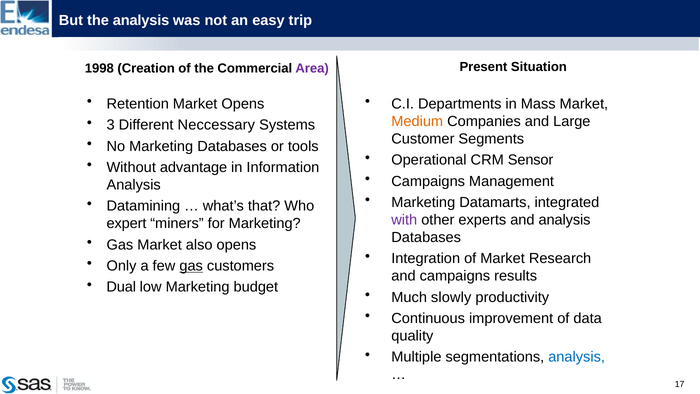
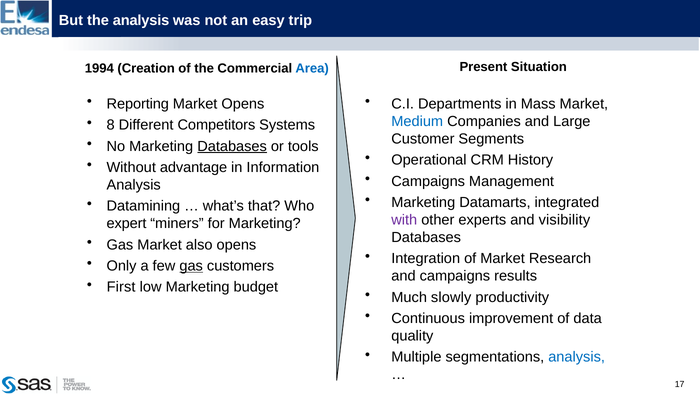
1998: 1998 -> 1994 (99, 68)
Area colour: purple -> blue (312, 68)
Retention: Retention -> Reporting (138, 104)
Medium colour: orange -> blue (417, 121)
3: 3 -> 8 (111, 125)
Neccessary: Neccessary -> Competitors (216, 125)
Databases underline: none -> present (232, 146)
Sensor: Sensor -> History (531, 160)
and analysis: analysis -> visibility (564, 220)
Dual: Dual -> First (121, 287)
